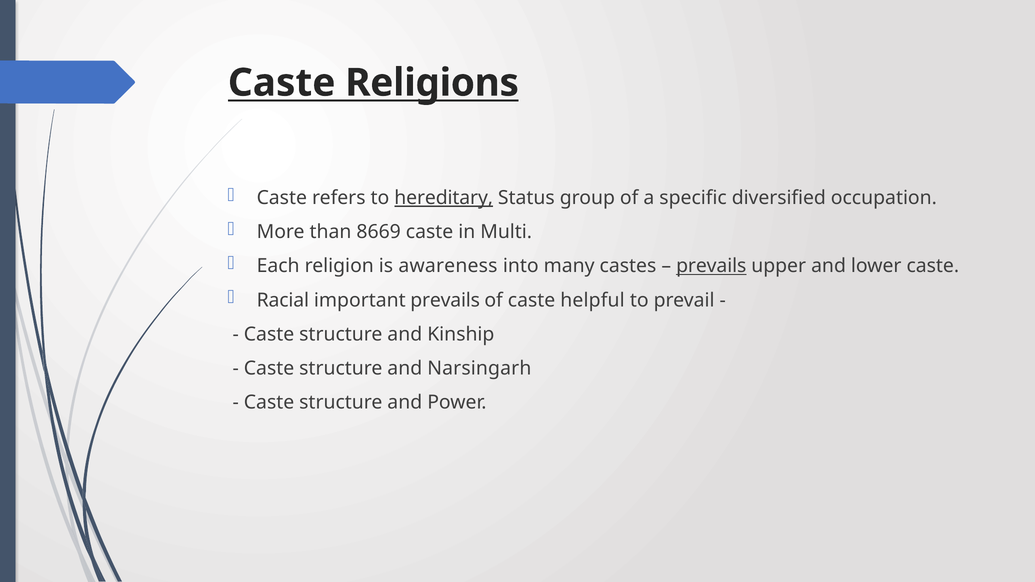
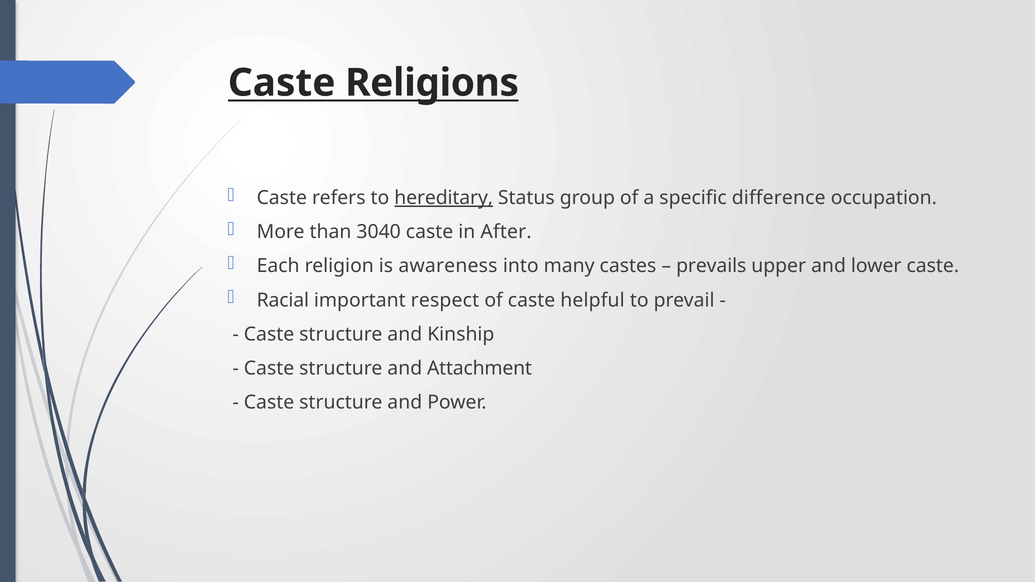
diversified: diversified -> difference (779, 198)
8669: 8669 -> 3040 (379, 232)
Multi: Multi -> After (506, 232)
prevails underline: present -> none (711, 266)
important prevails: prevails -> respect (445, 300)
Narsingarh: Narsingarh -> Attachment (480, 368)
